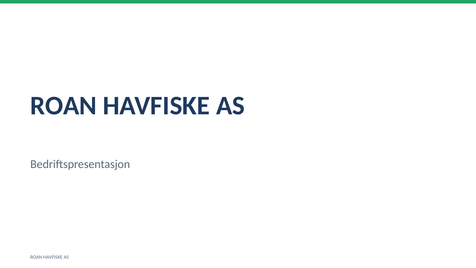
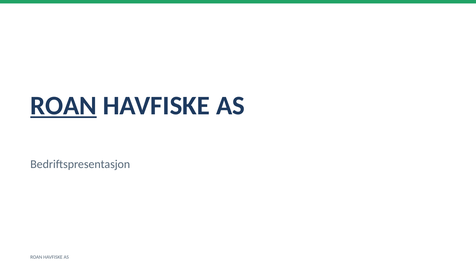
ROAN underline: none -> present (64, 106)
